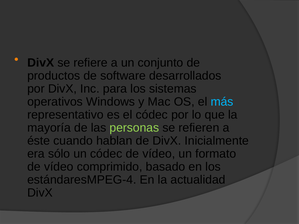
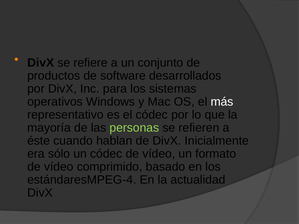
más colour: light blue -> white (222, 102)
